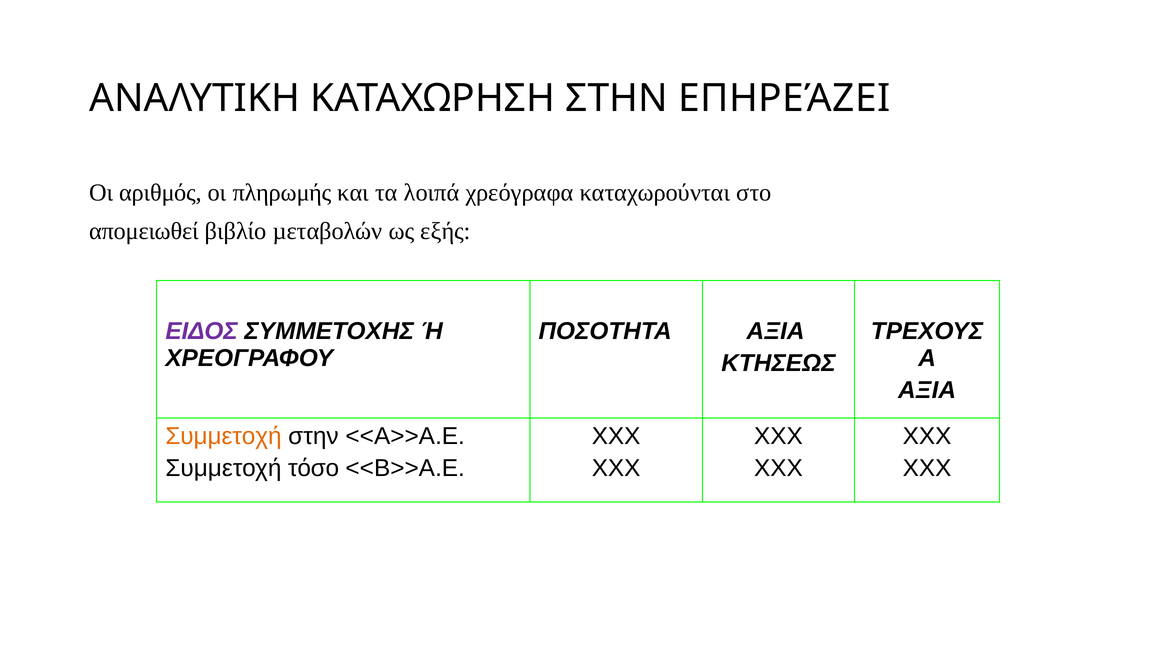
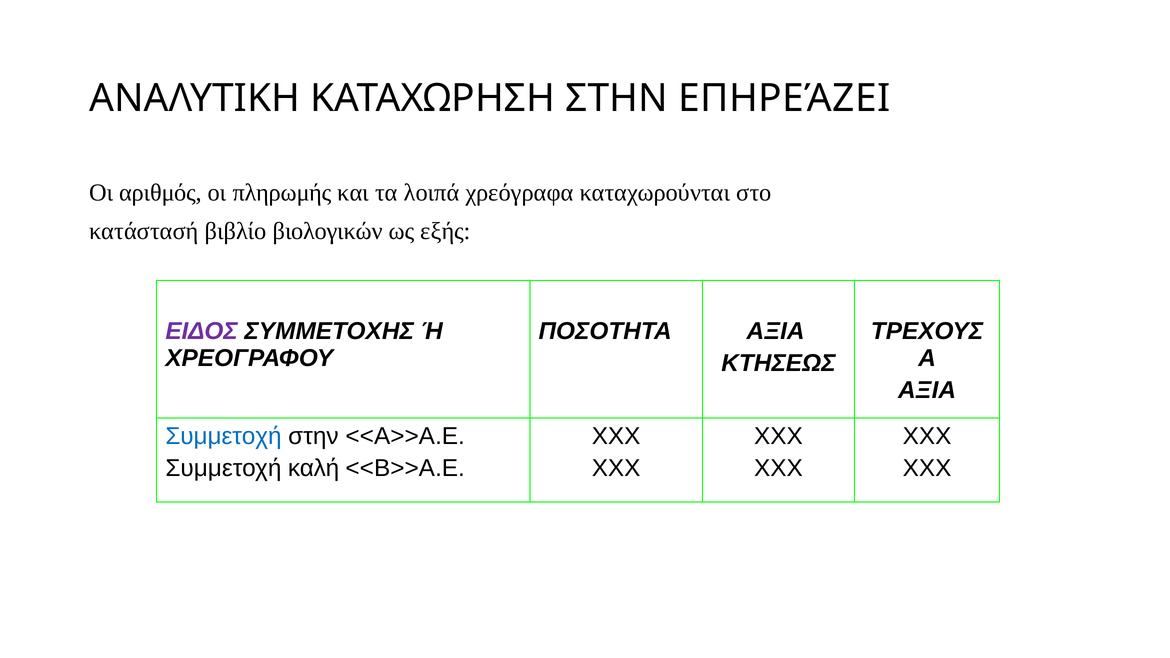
απομειωθεί: απομειωθεί -> κατάστασή (144, 231)
µεταβολών: µεταβολών -> βιολογικών (328, 231)
Συμμετοχή colour: orange -> blue (223, 436)
τόσο: τόσο -> καλή (314, 468)
